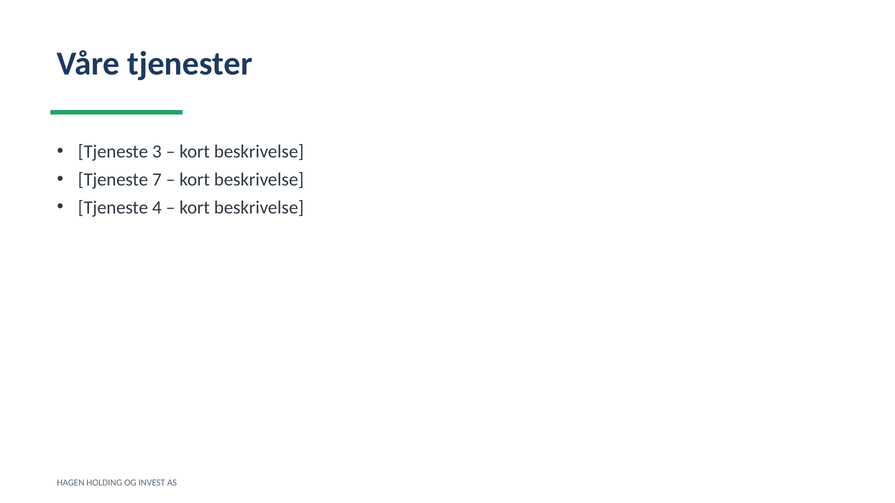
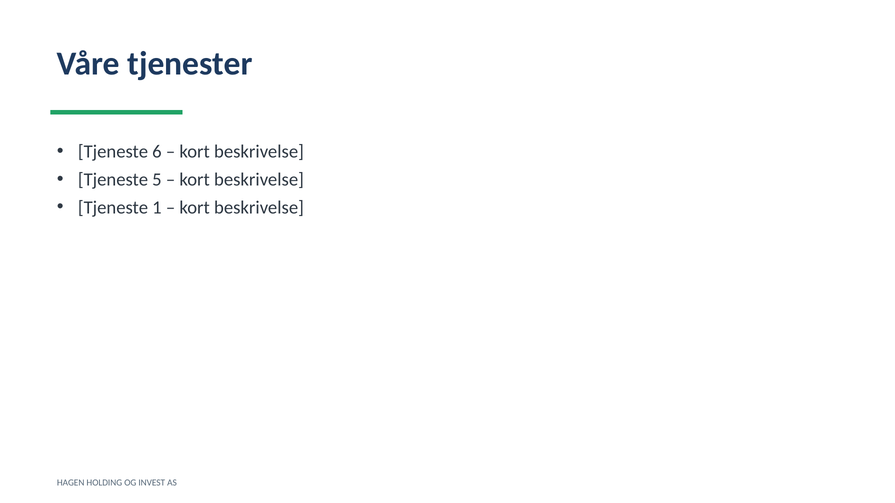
3: 3 -> 6 (157, 152)
7: 7 -> 5 (157, 180)
4: 4 -> 1 (157, 208)
